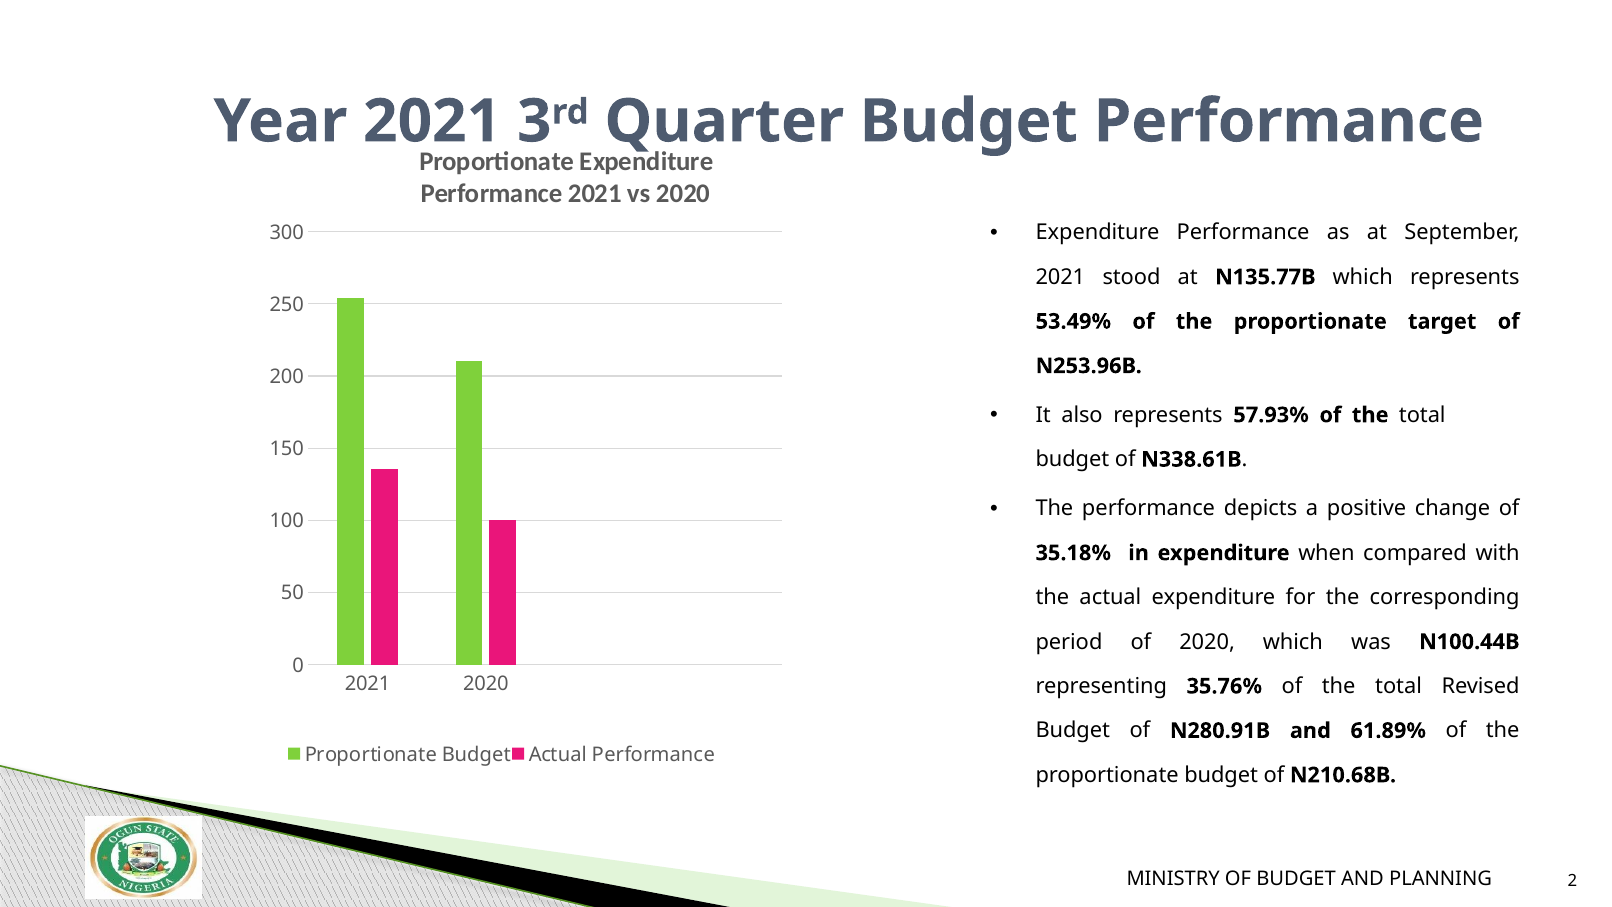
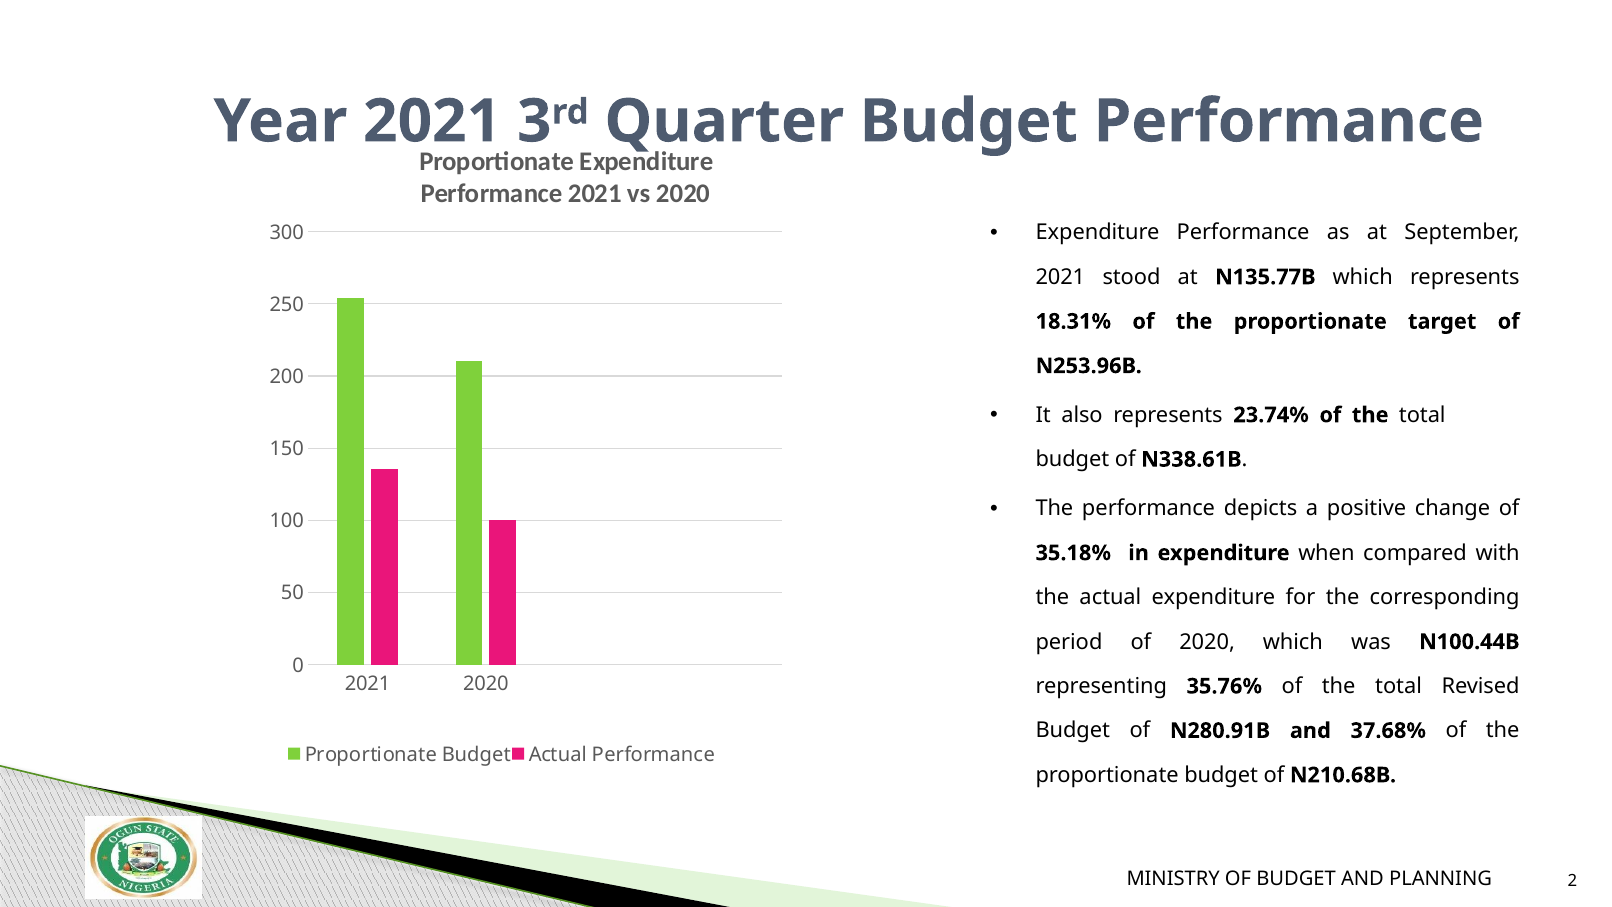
53.49%: 53.49% -> 18.31% (1073, 321)
57.93%: 57.93% -> 23.74% (1271, 415)
61.89%: 61.89% -> 37.68% (1388, 731)
